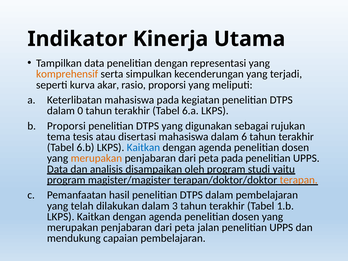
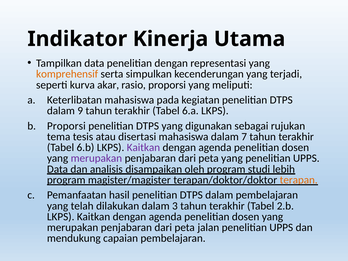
0: 0 -> 9 (80, 111)
6: 6 -> 7 (244, 137)
Kaitkan colour: blue -> purple (143, 148)
merupakan colour: orange -> purple (96, 158)
peta pada: pada -> yang (232, 158)
yaitu: yaitu -> lebih (284, 169)
1.b: 1.b -> 2.b (285, 206)
